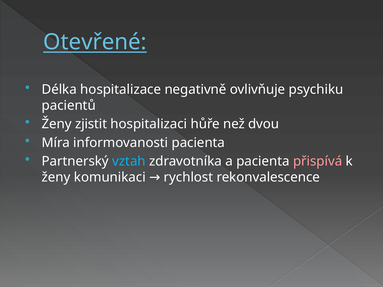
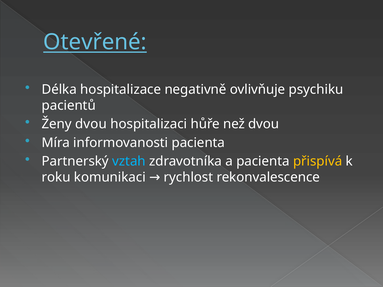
Ženy zjistit: zjistit -> dvou (91, 124)
přispívá colour: pink -> yellow (318, 161)
ženy: ženy -> roku (56, 177)
